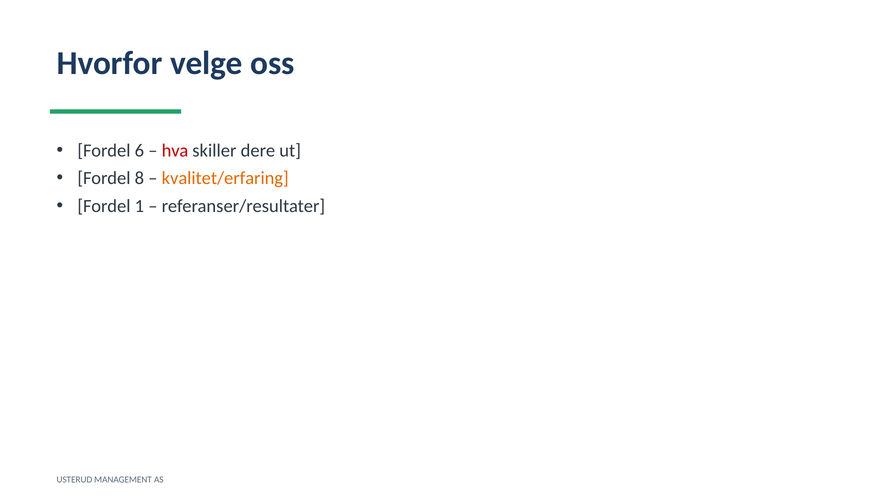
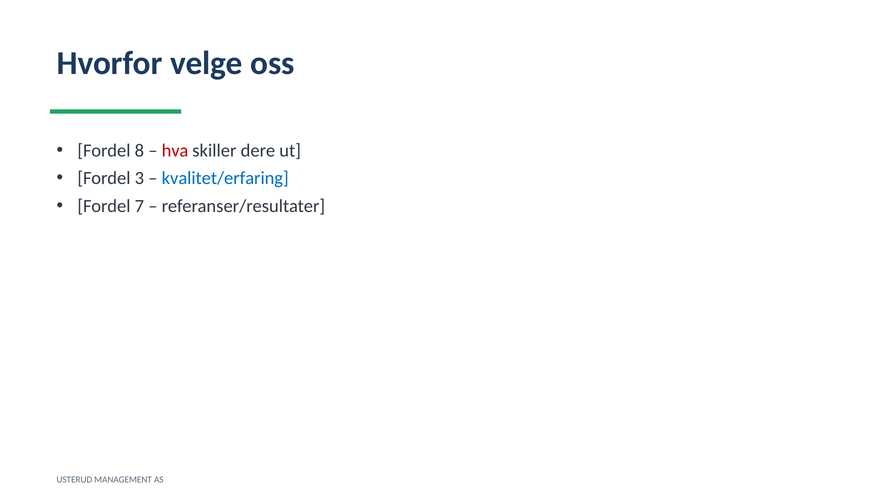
6: 6 -> 8 (139, 151)
8: 8 -> 3 (139, 178)
kvalitet/erfaring colour: orange -> blue (225, 178)
1: 1 -> 7 (139, 206)
